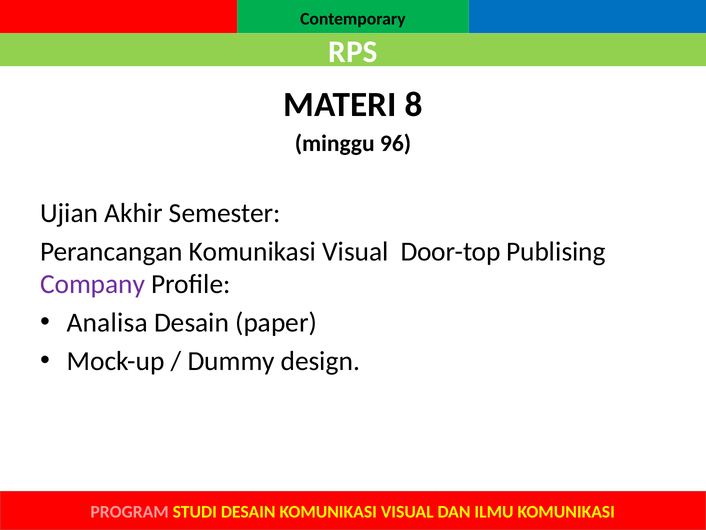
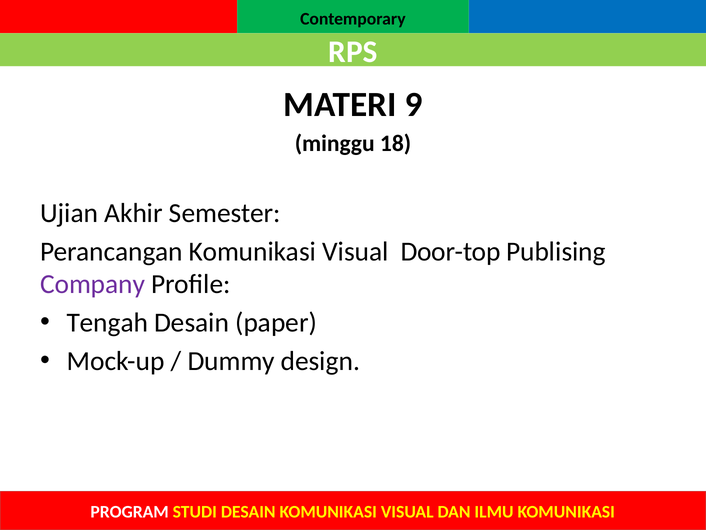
8: 8 -> 9 (414, 104)
96: 96 -> 18 (396, 144)
Analisa: Analisa -> Tengah (107, 322)
PROGRAM colour: pink -> white (130, 511)
